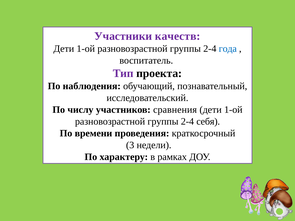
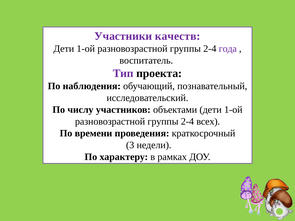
года colour: blue -> purple (228, 49)
сравнения: сравнения -> объектами (175, 110)
себя: себя -> всех (208, 122)
